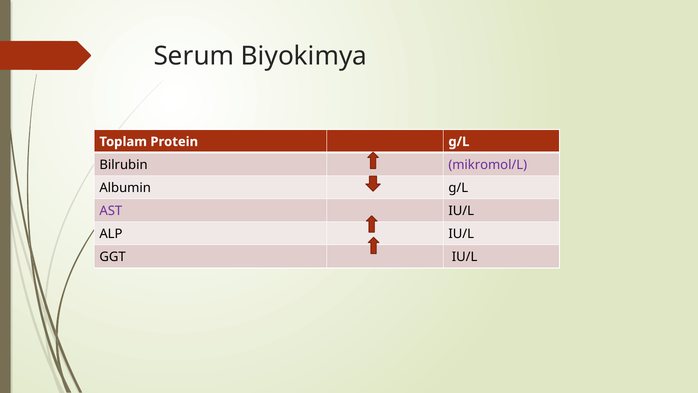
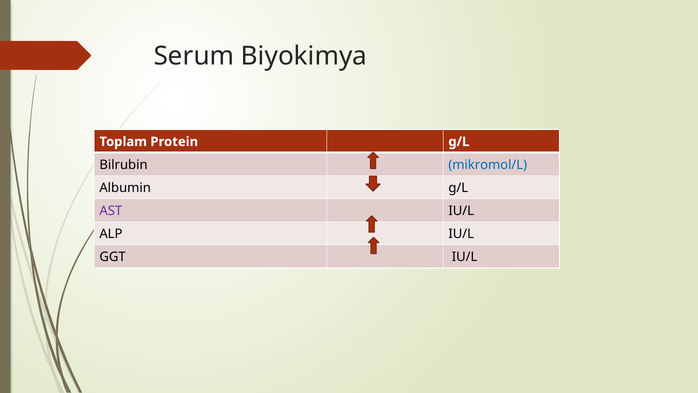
mikromol/L colour: purple -> blue (488, 165)
